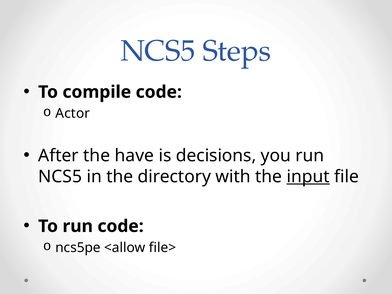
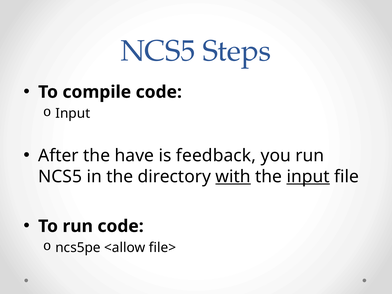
Actor: Actor -> Input (73, 113)
decisions: decisions -> feedback (216, 156)
with underline: none -> present (233, 177)
